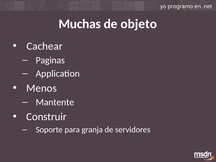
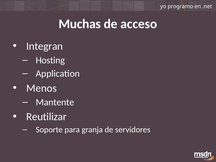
objeto: objeto -> acceso (139, 24)
Cachear: Cachear -> Integran (45, 46)
Paginas: Paginas -> Hosting (50, 60)
Construir: Construir -> Reutilizar (46, 117)
